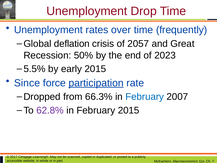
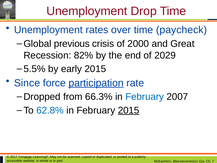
frequently: frequently -> paycheck (182, 30)
deflation: deflation -> previous (72, 44)
2057: 2057 -> 2000 (138, 44)
50%: 50% -> 82% (84, 55)
2023: 2023 -> 2029 (165, 55)
62.8% colour: purple -> blue (50, 110)
2015 underline: none -> present (129, 110)
